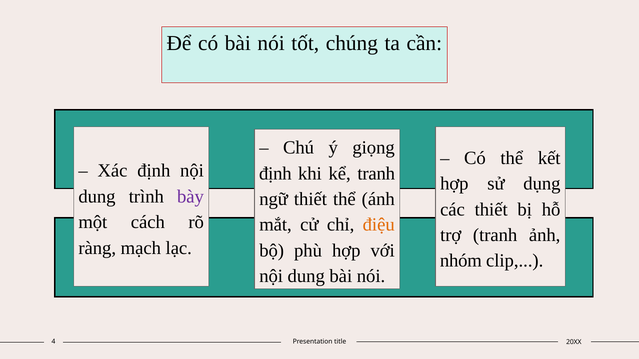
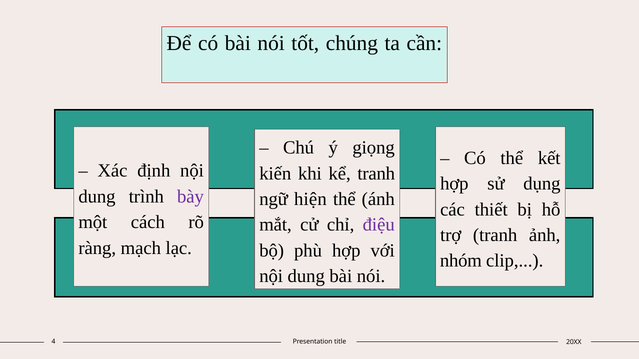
định: định -> kiến (275, 174)
ngữ thiết: thiết -> hiện (310, 199)
điệu colour: orange -> purple (379, 225)
